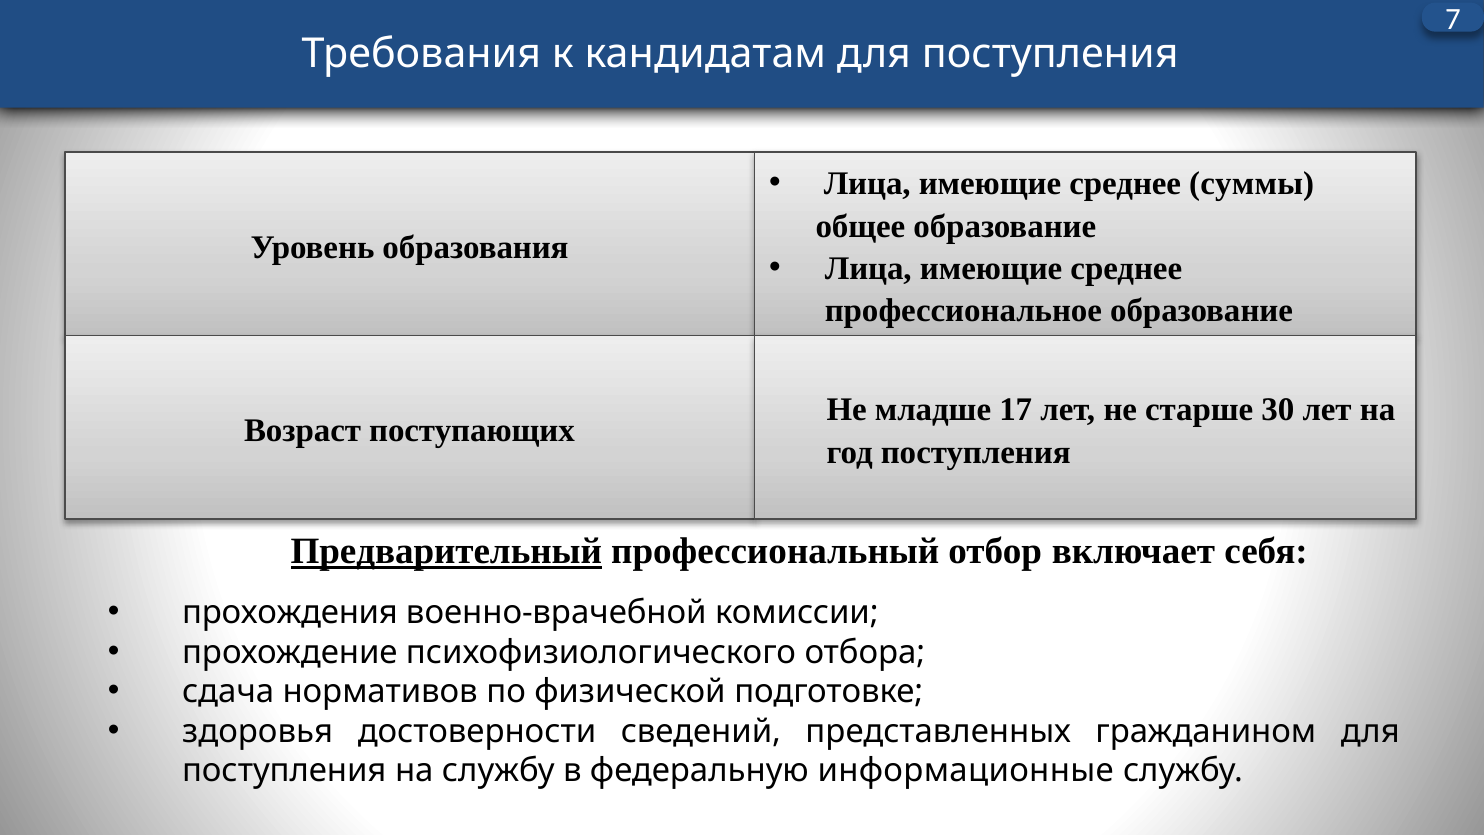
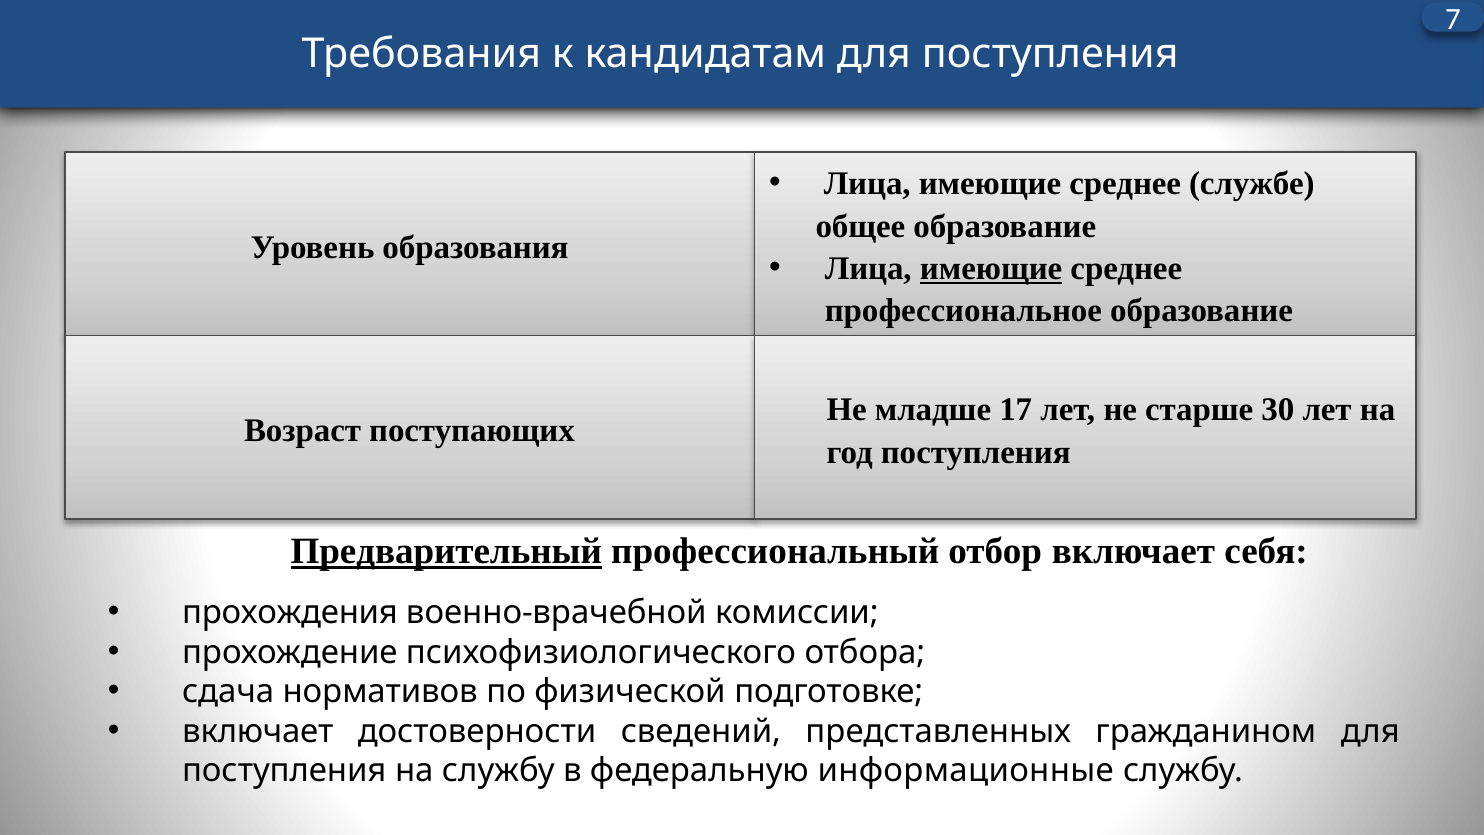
суммы: суммы -> службе (1252, 184)
имеющие underline: none -> present (991, 268)
здоровья: здоровья -> включает (258, 731)
